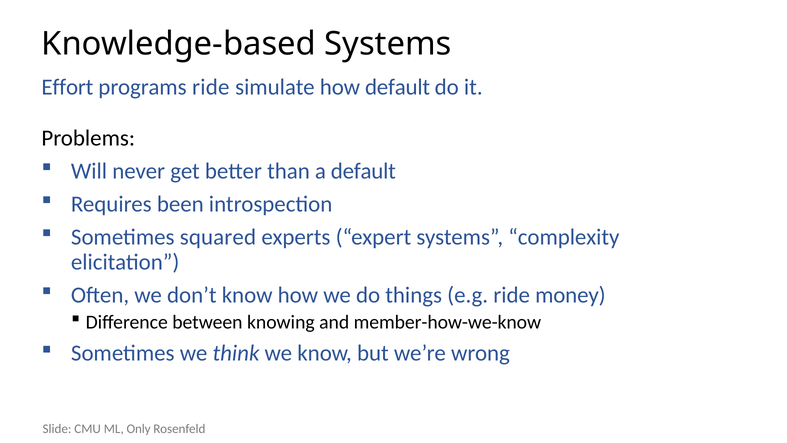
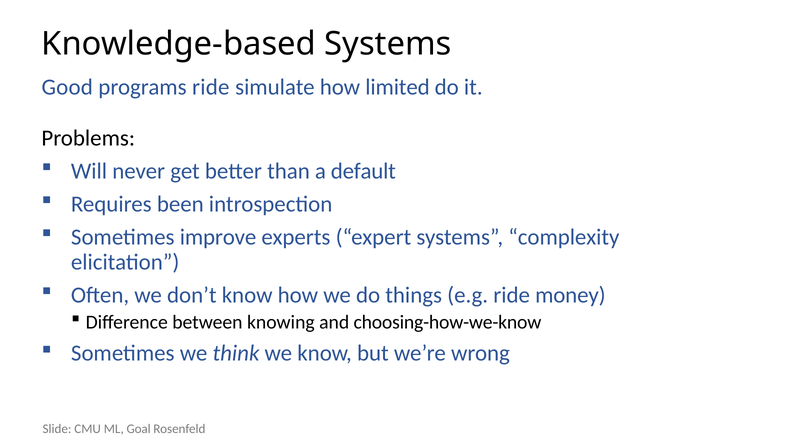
Effort: Effort -> Good (67, 87)
how default: default -> limited (398, 87)
squared: squared -> improve (218, 237)
member-how-we-know: member-how-we-know -> choosing-how-we-know (447, 322)
Only: Only -> Goal (139, 428)
